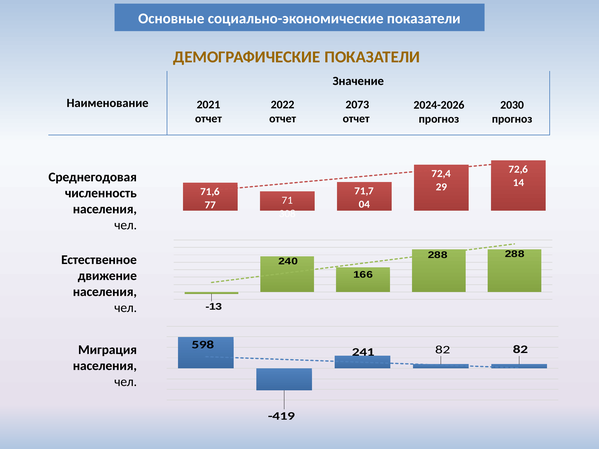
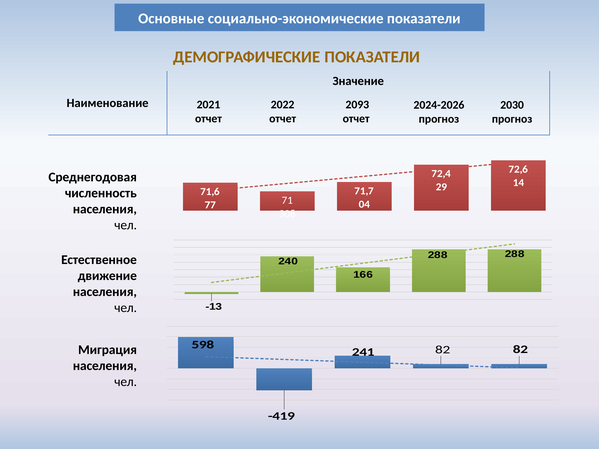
2073: 2073 -> 2093 (357, 105)
